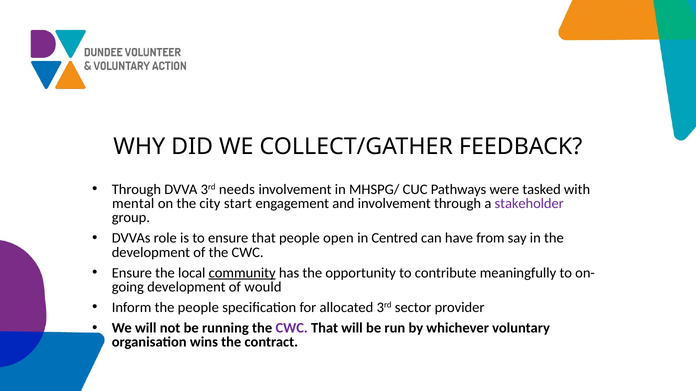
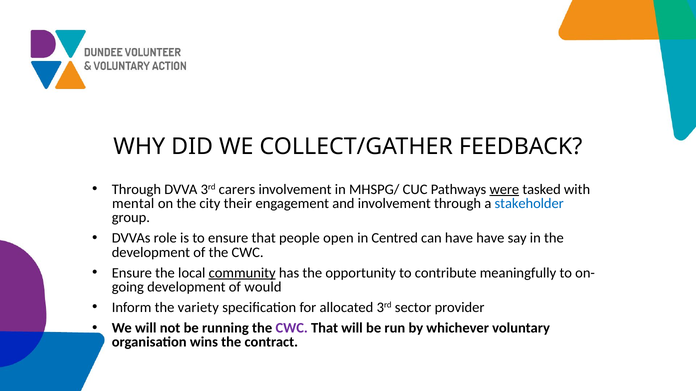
needs: needs -> carers (237, 190)
were underline: none -> present (504, 190)
start: start -> their (238, 204)
stakeholder colour: purple -> blue (529, 204)
have from: from -> have (490, 238)
the people: people -> variety (198, 308)
